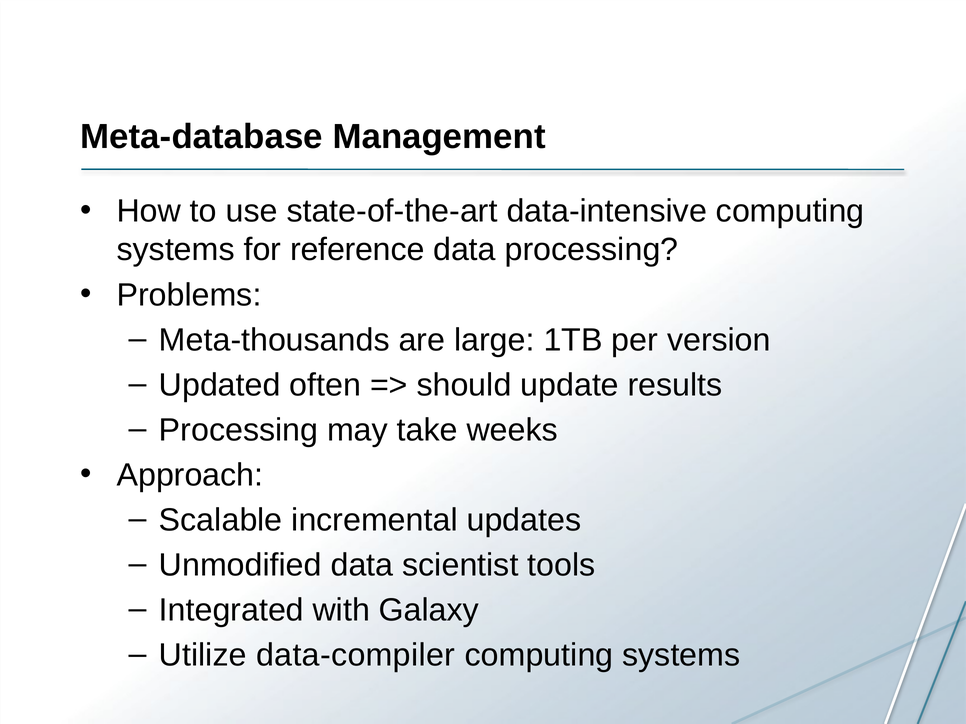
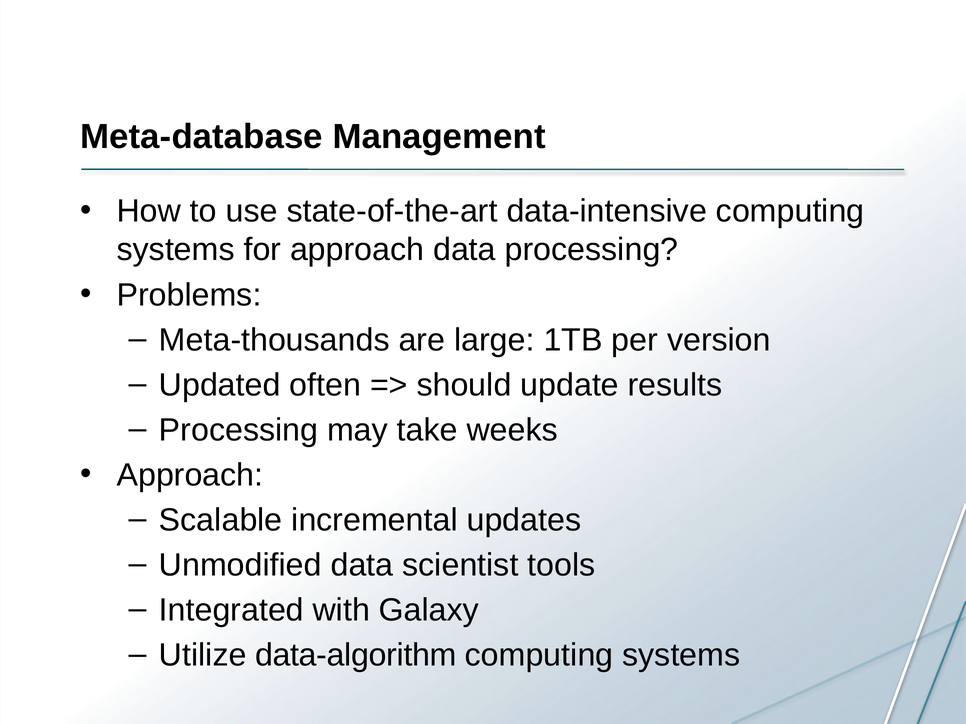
for reference: reference -> approach (357, 250)
data-compiler: data-compiler -> data-algorithm (356, 656)
